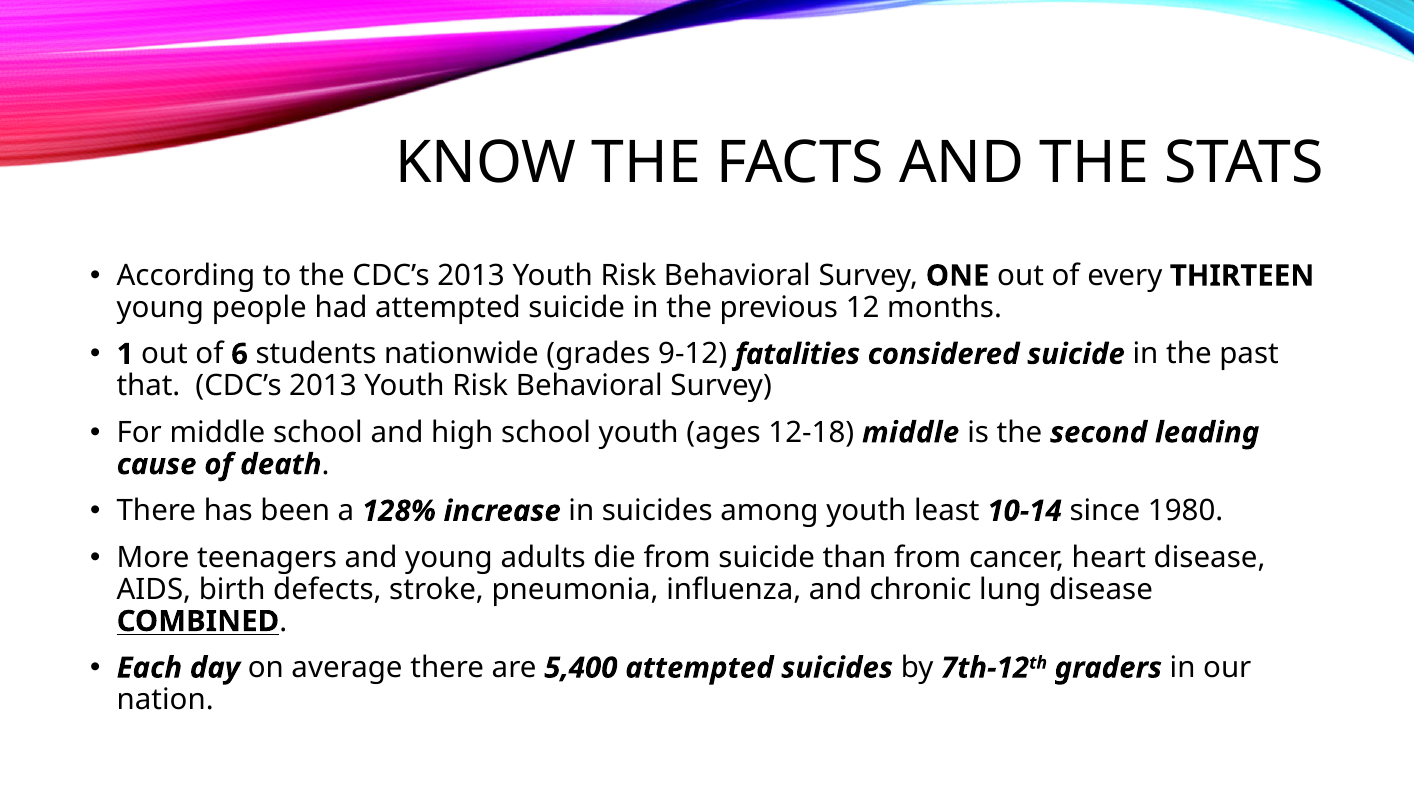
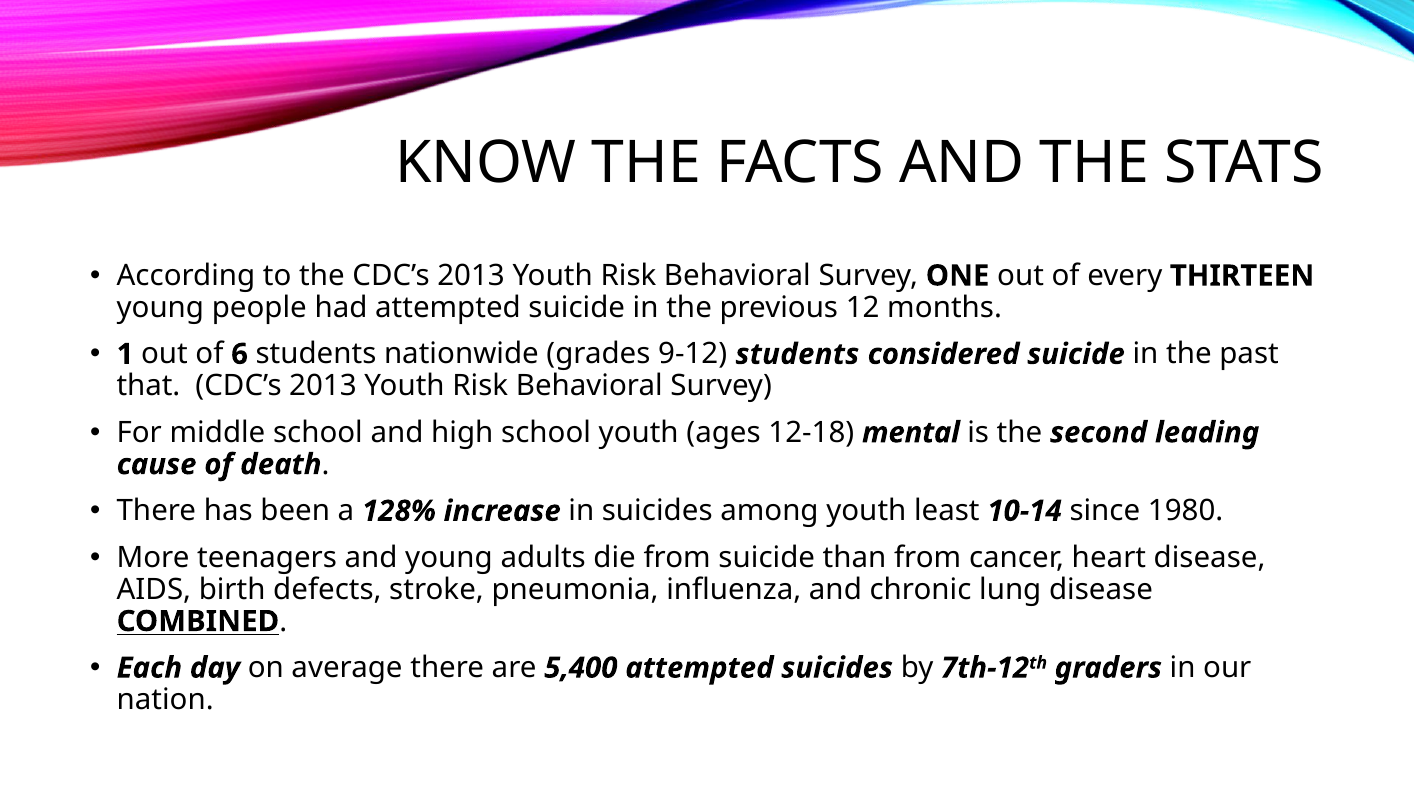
9-12 fatalities: fatalities -> students (797, 354)
12-18 middle: middle -> mental (911, 432)
